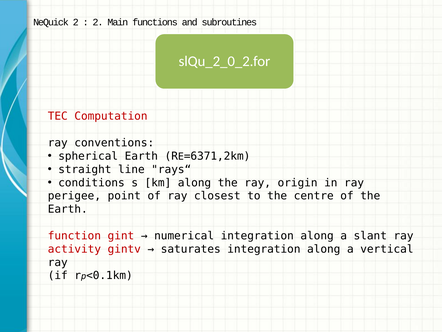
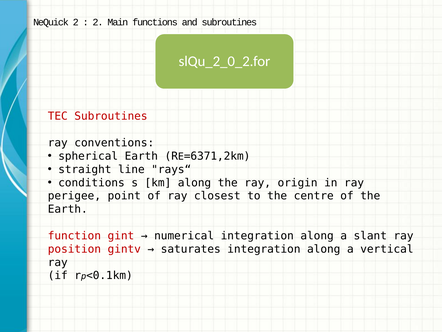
TEC Computation: Computation -> Subroutines (111, 116)
activity: activity -> position (74, 249)
